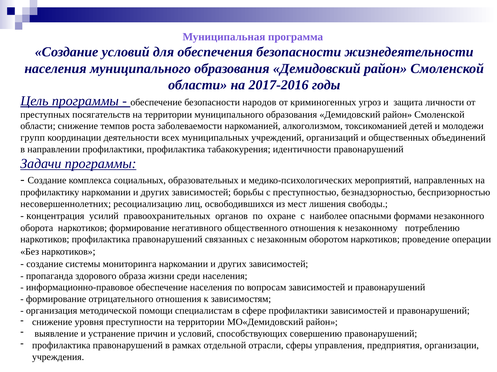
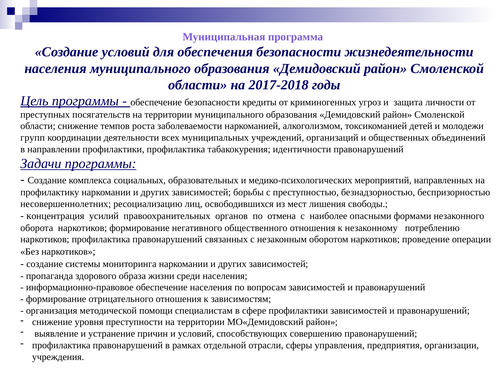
2017-2016: 2017-2016 -> 2017-2018 (279, 85)
народов: народов -> кредиты (259, 102)
охране: охране -> отмена (282, 217)
